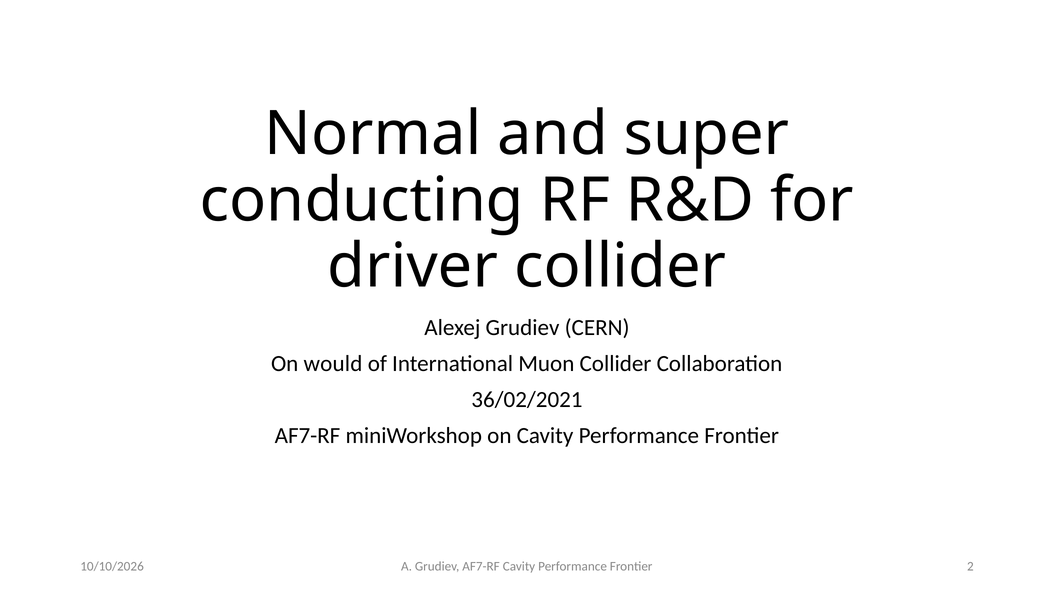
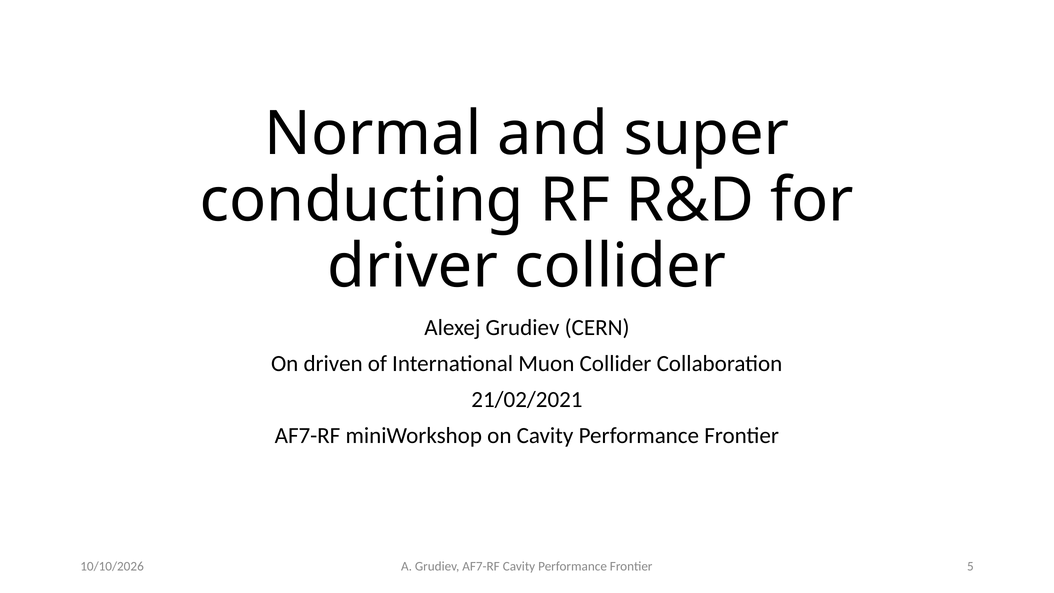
would: would -> driven (333, 364)
36/02/2021: 36/02/2021 -> 21/02/2021 (527, 399)
2: 2 -> 5 (970, 566)
